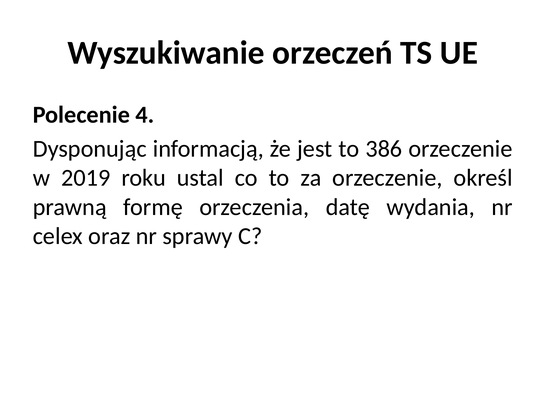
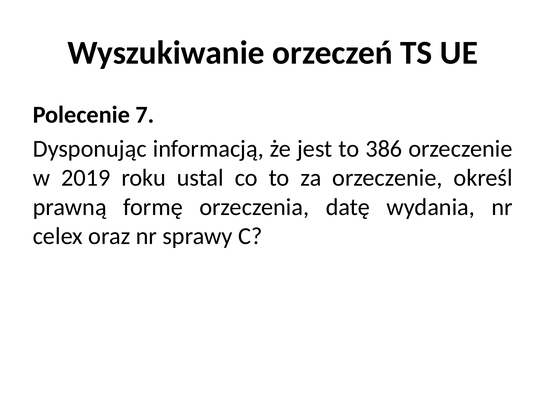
4: 4 -> 7 (145, 115)
